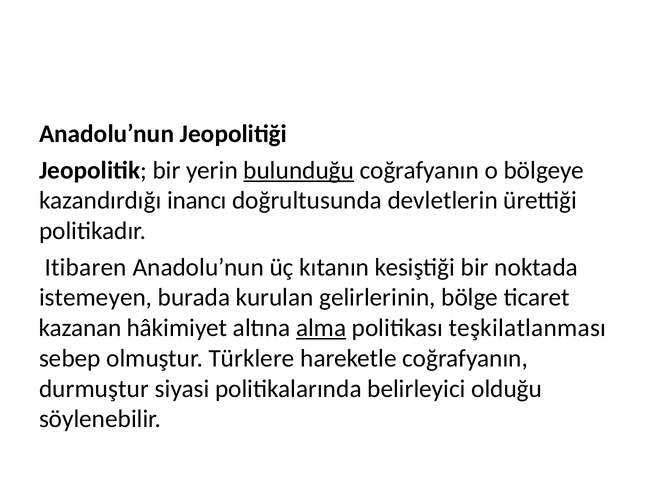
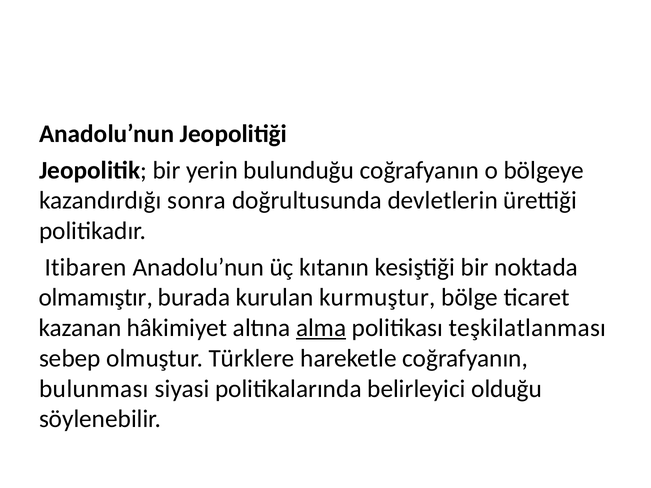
bulunduğu underline: present -> none (299, 170)
inancı: inancı -> sonra (197, 201)
istemeyen: istemeyen -> olmamıştır (96, 298)
gelirlerinin: gelirlerinin -> kurmuştur (377, 298)
durmuştur: durmuştur -> bulunması (94, 389)
